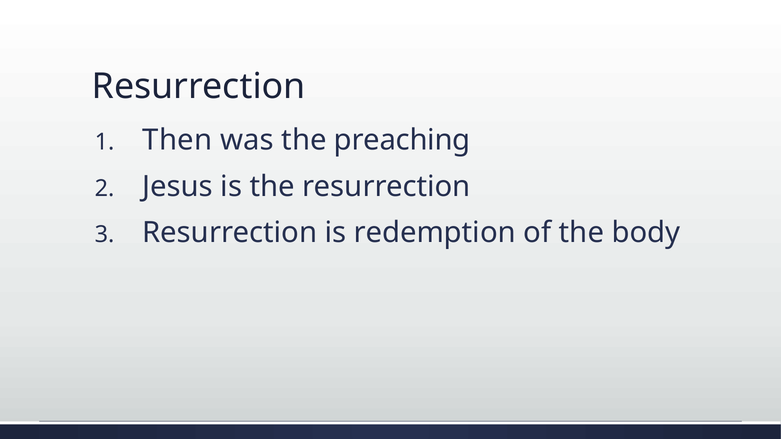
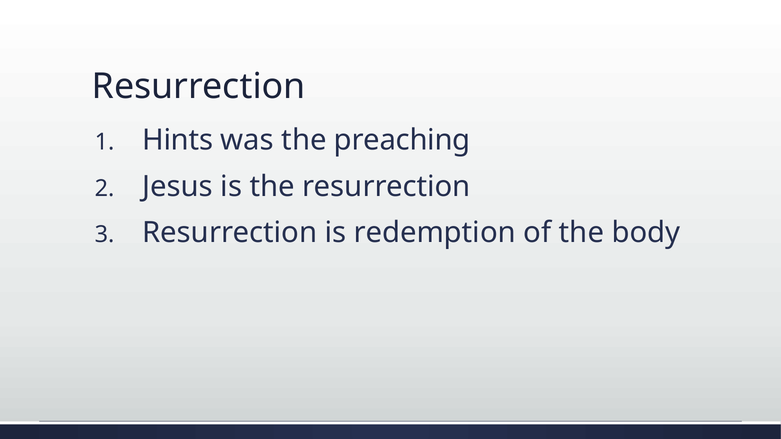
Then: Then -> Hints (178, 140)
